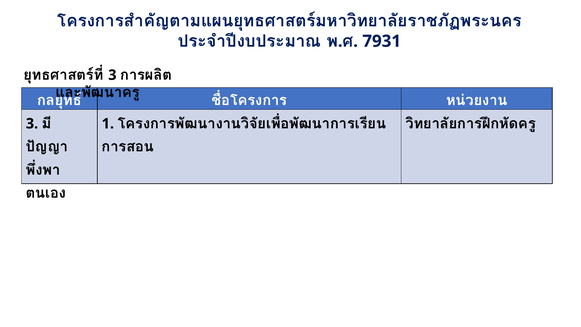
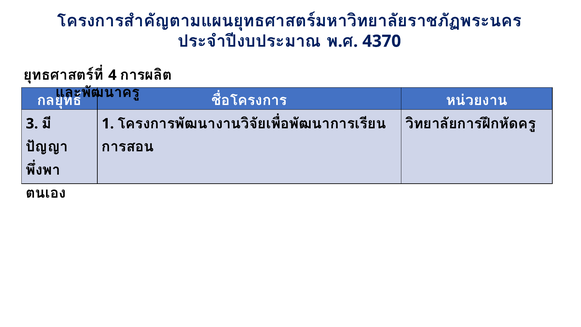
7931: 7931 -> 4370 (382, 41)
3: 3 -> 4 (112, 75)
